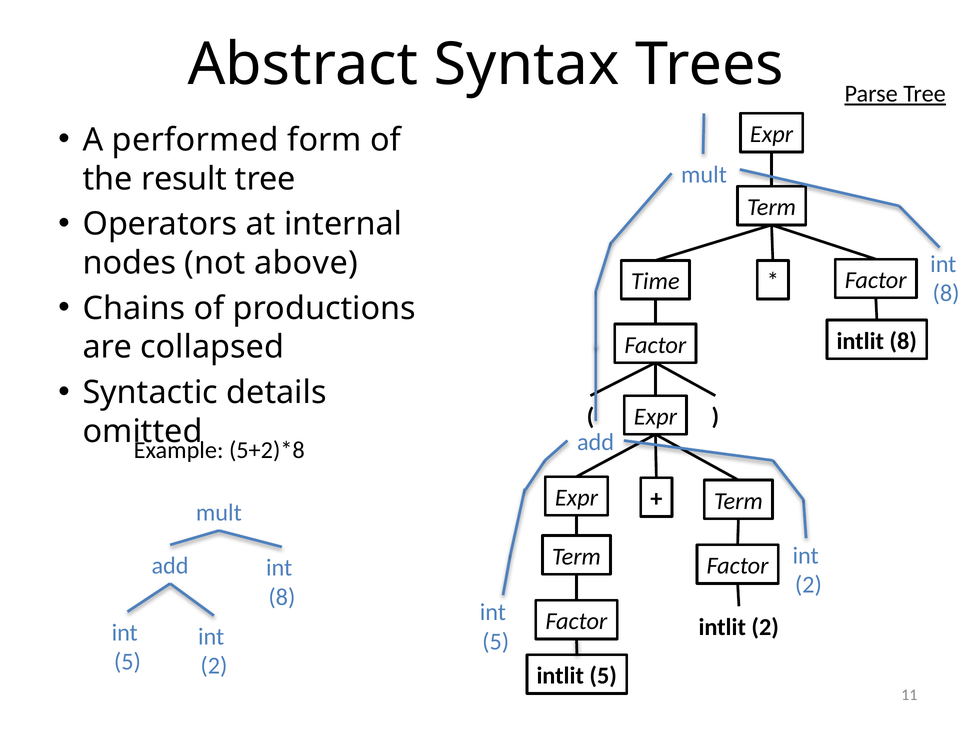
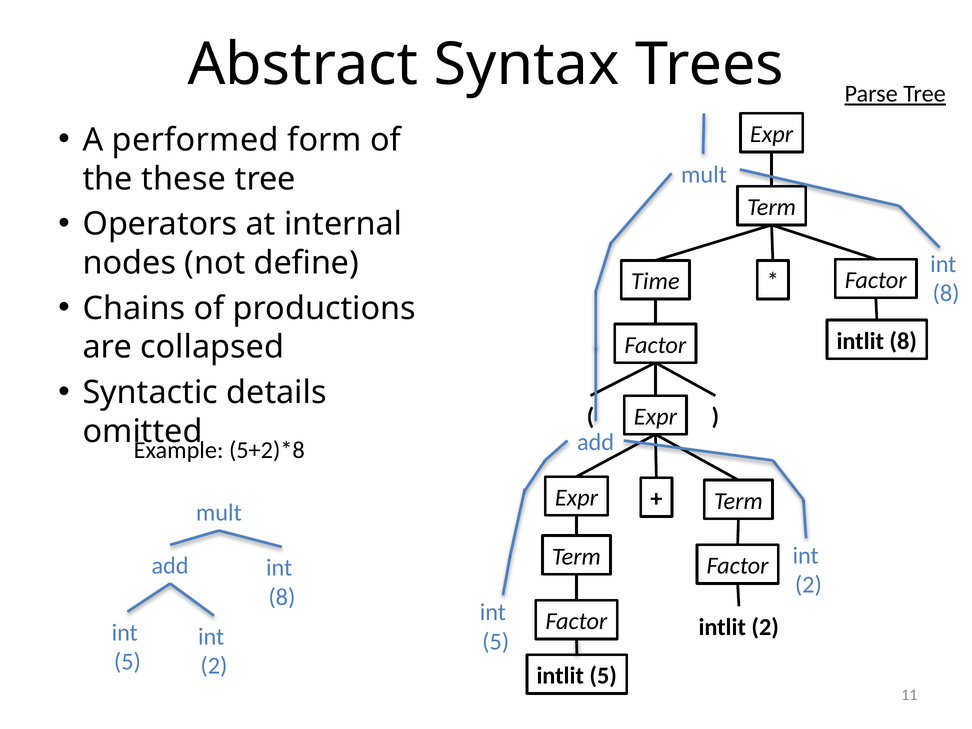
result: result -> these (184, 179)
above: above -> define (306, 263)
